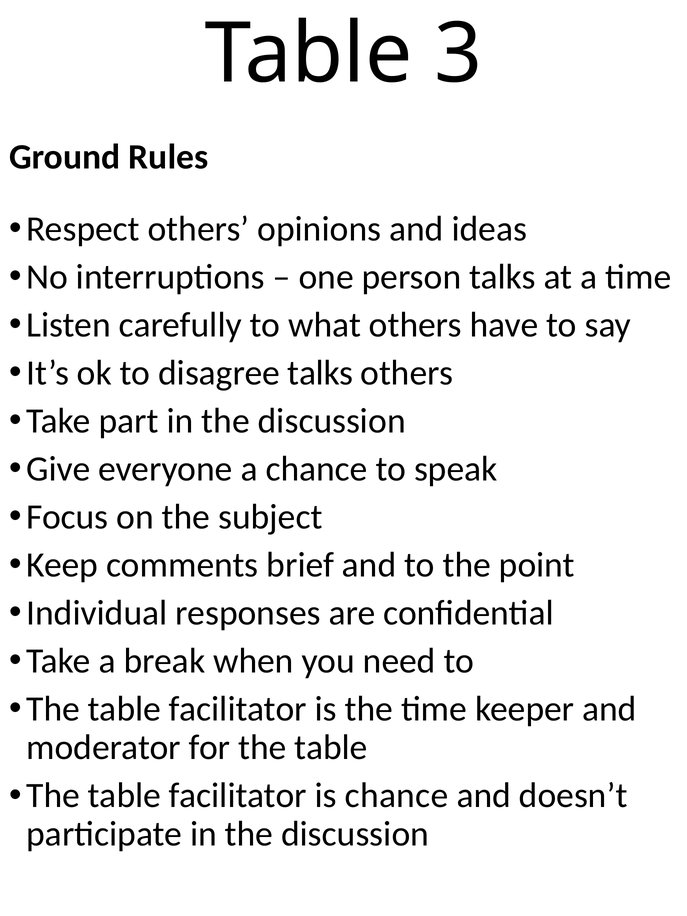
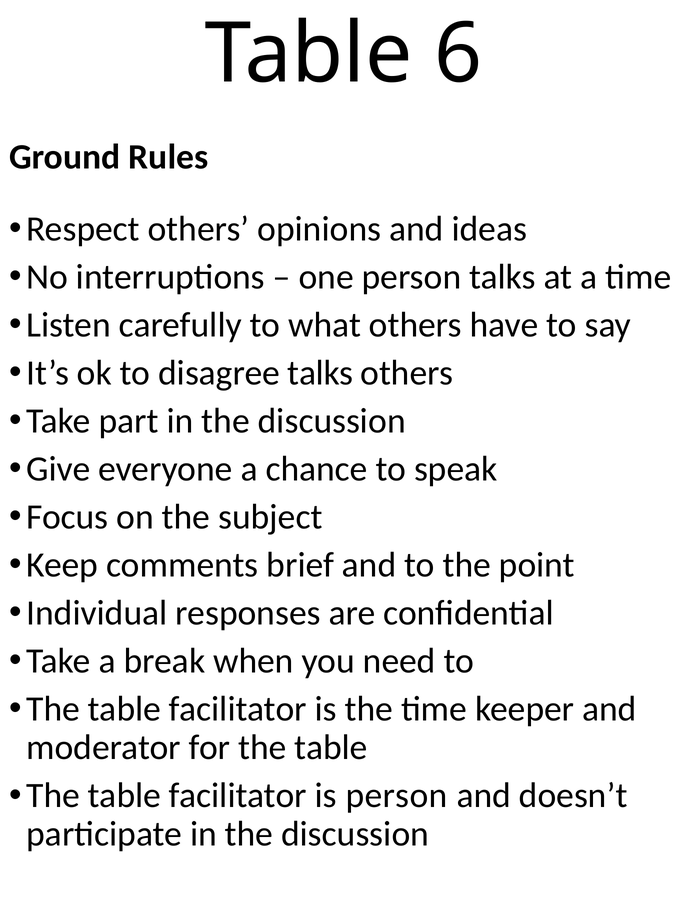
3: 3 -> 6 (458, 54)
is chance: chance -> person (397, 796)
